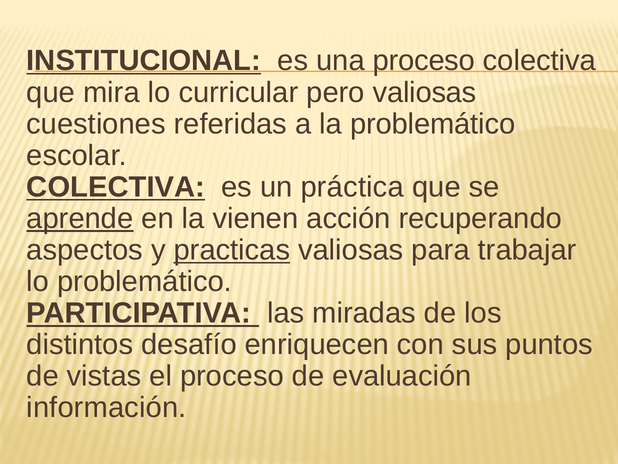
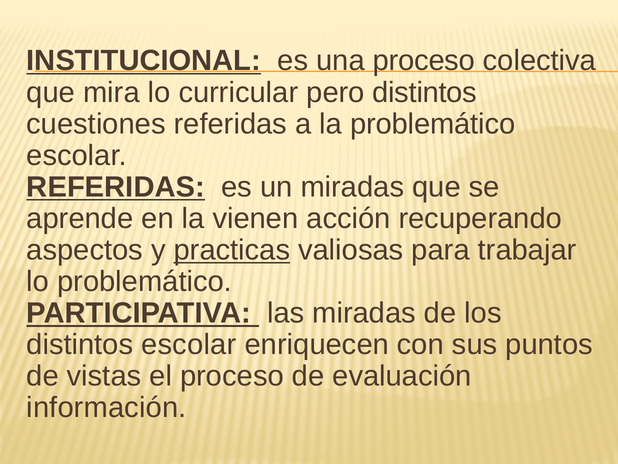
pero valiosas: valiosas -> distintos (425, 92)
COLECTIVA: COLECTIVA -> REFERIDAS (116, 187)
un práctica: práctica -> miradas (352, 187)
aprende underline: present -> none (80, 218)
distintos desafío: desafío -> escolar (189, 344)
